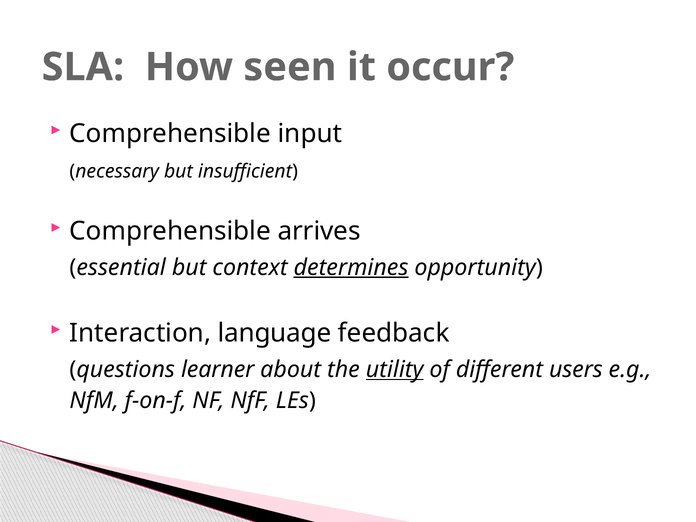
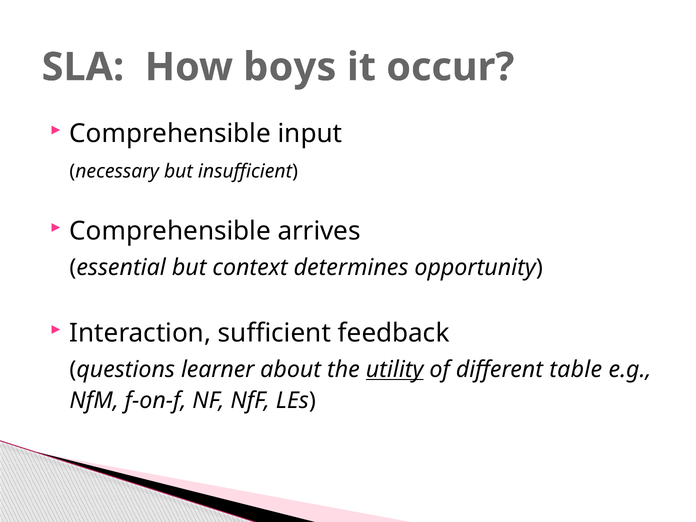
seen: seen -> boys (290, 67)
determines underline: present -> none (351, 267)
language: language -> sufficient (274, 333)
users: users -> table (576, 369)
